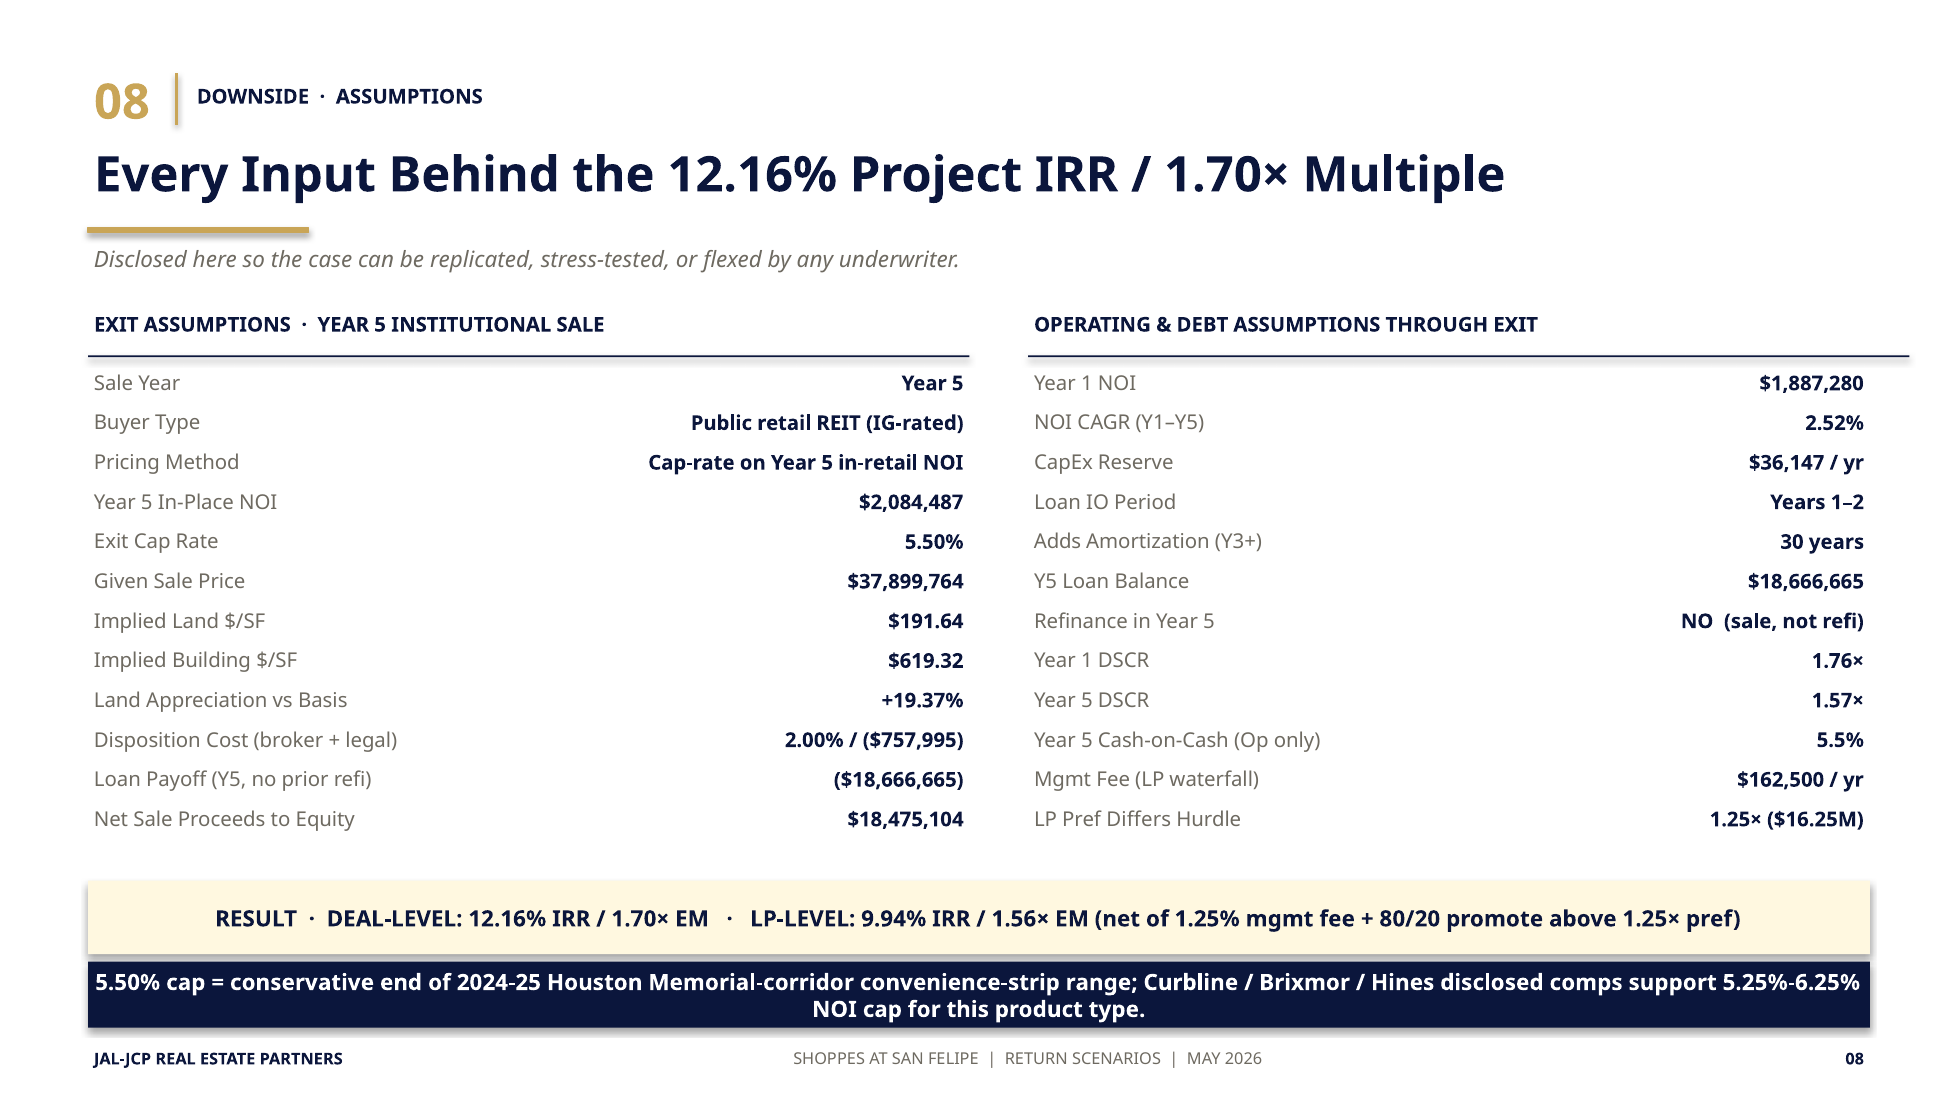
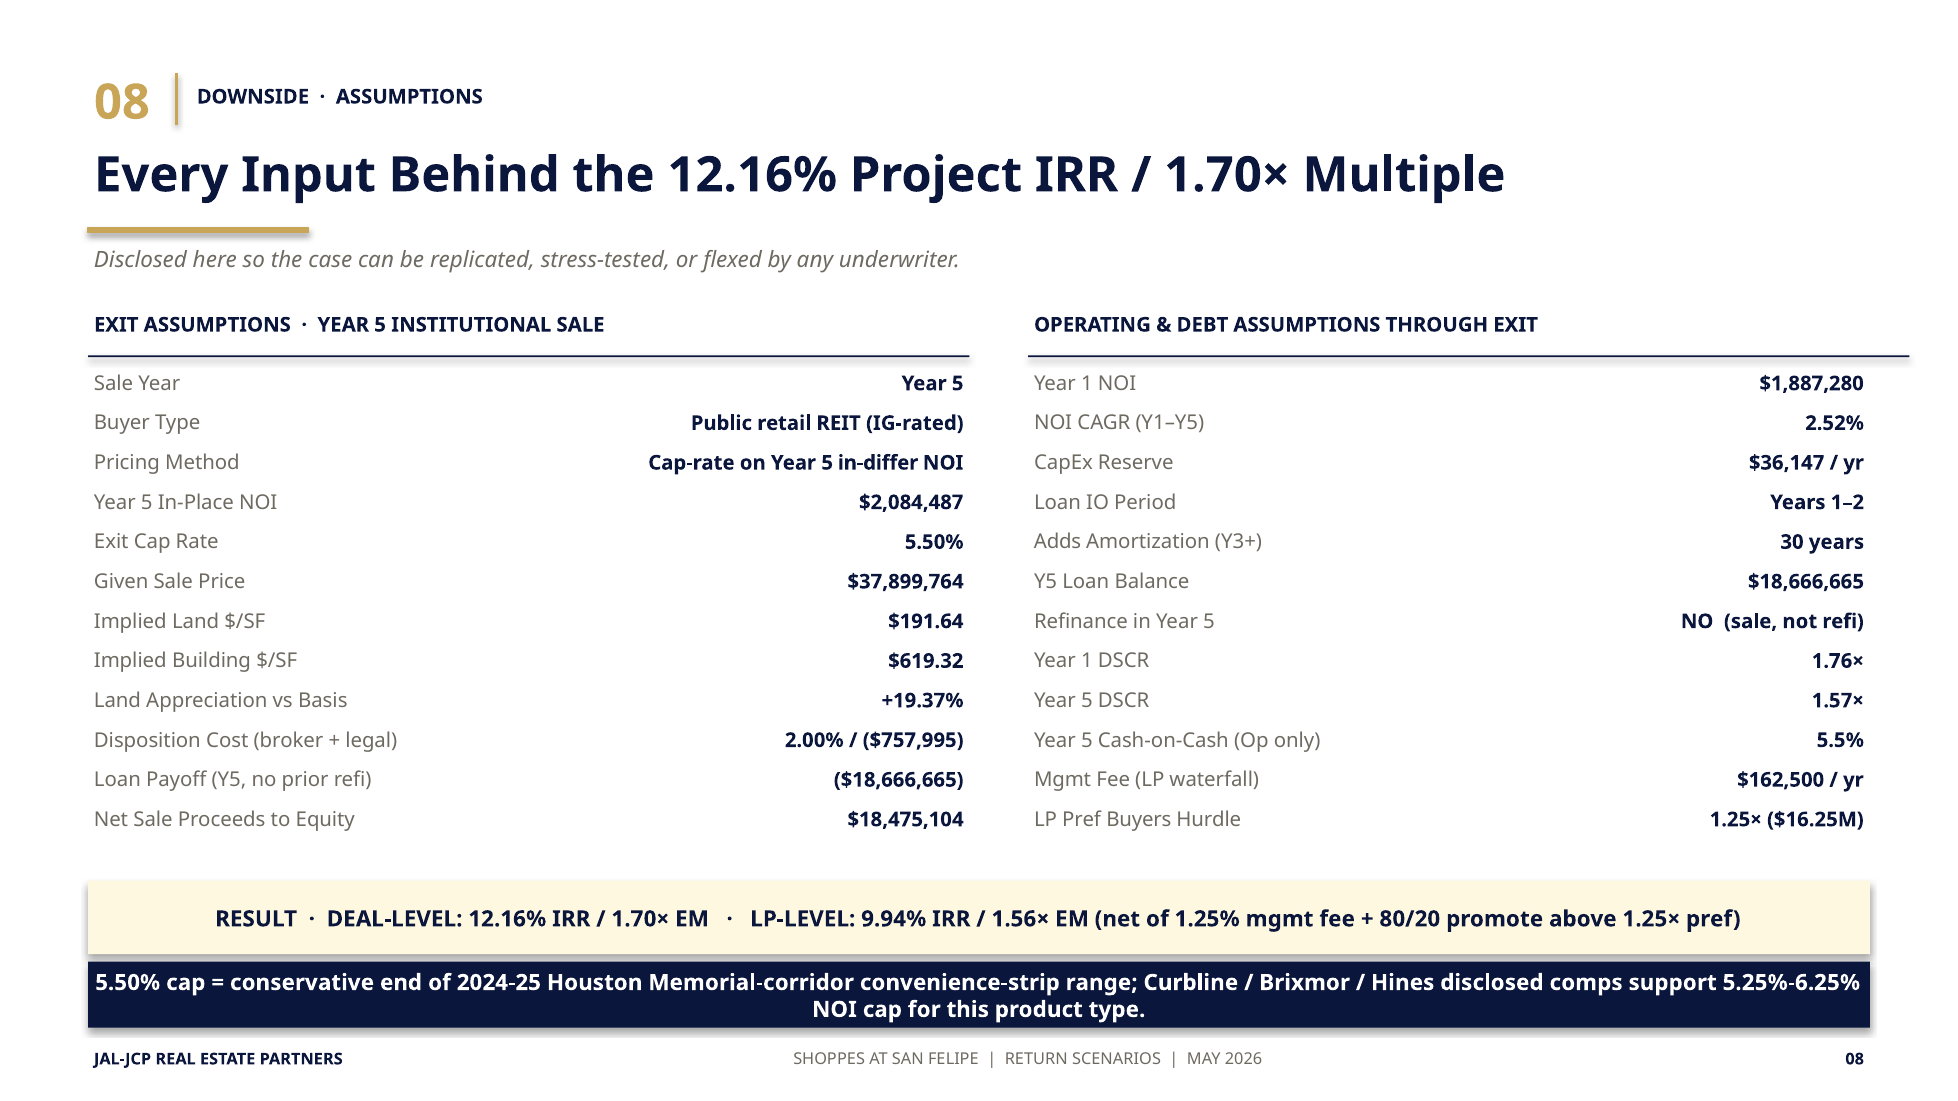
in-retail: in-retail -> in-differ (878, 463)
Differs: Differs -> Buyers (1139, 820)
